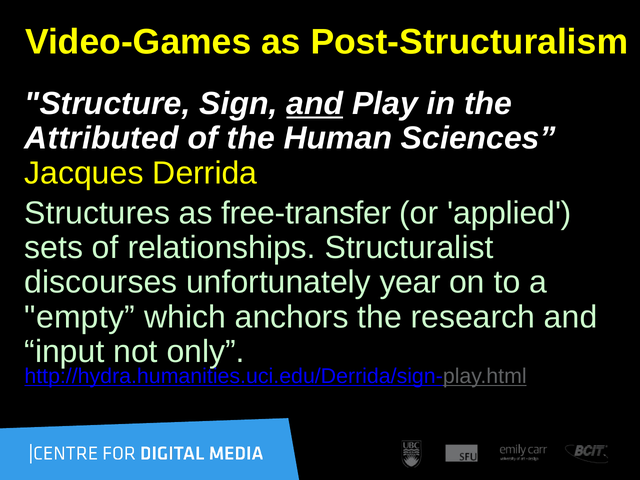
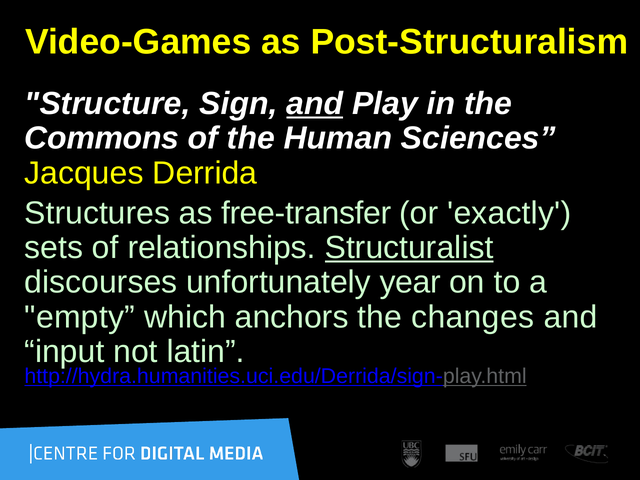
Attributed: Attributed -> Commons (102, 138)
applied: applied -> exactly (509, 213)
Structuralist underline: none -> present (409, 248)
research: research -> changes (473, 317)
only: only -> latin (206, 352)
